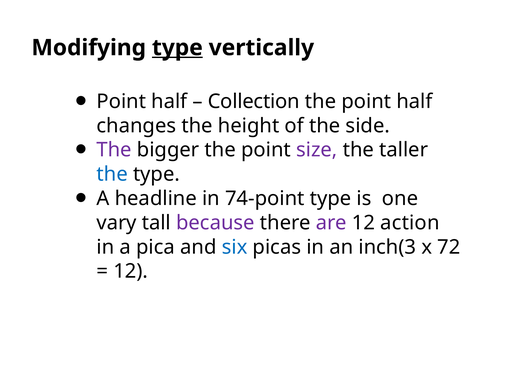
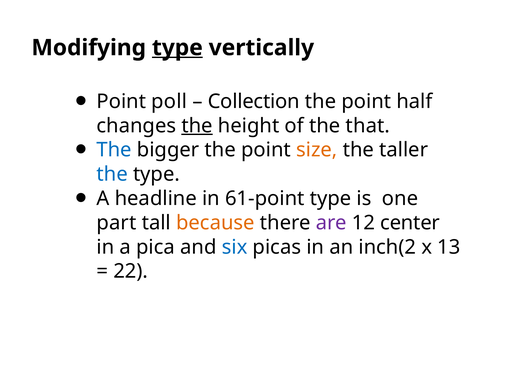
half: half -> poll (169, 102)
the underline: none -> present (197, 126)
side: side -> that (368, 126)
The colour: purple -> blue (114, 150)
size colour: purple -> orange (317, 150)
74-point: 74-point -> 61-point (265, 199)
vary: vary -> part (116, 223)
because colour: purple -> orange (215, 223)
action: action -> center (410, 223)
inch(3: inch(3 -> inch(2 (387, 247)
72: 72 -> 13 (449, 247)
12: 12 -> 22 (131, 272)
